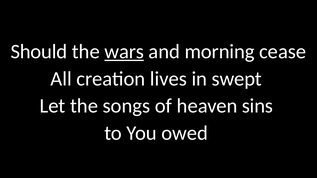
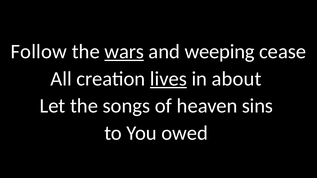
Should: Should -> Follow (39, 52)
morning: morning -> weeping (220, 52)
lives underline: none -> present (168, 79)
swept: swept -> about (237, 79)
